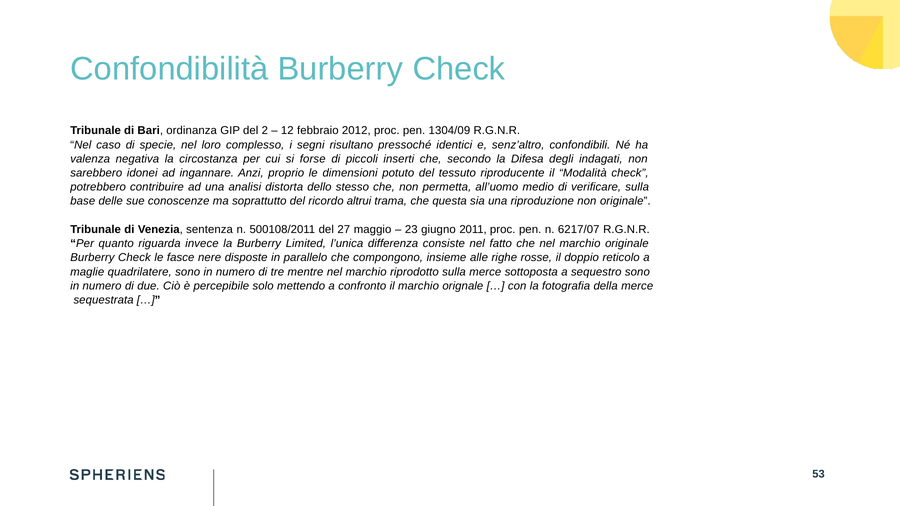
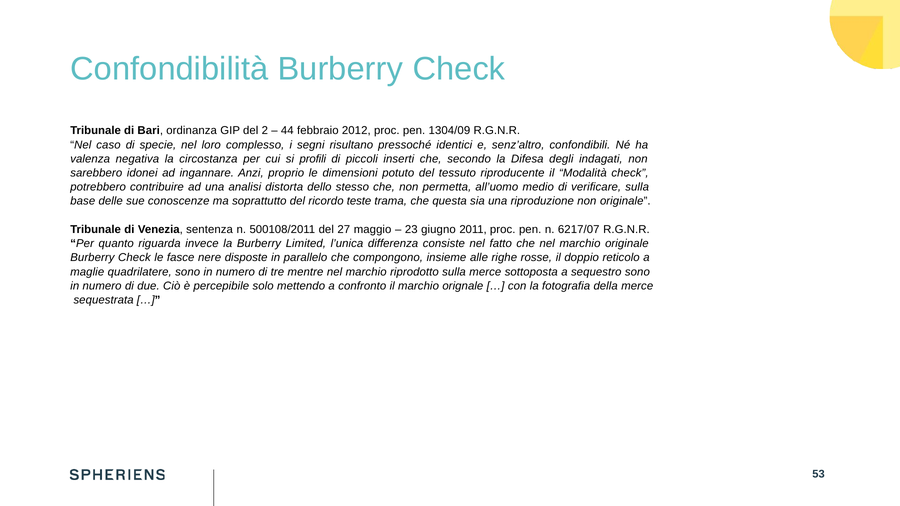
12: 12 -> 44 (287, 131)
forse: forse -> profili (313, 159)
altrui: altrui -> teste (359, 201)
